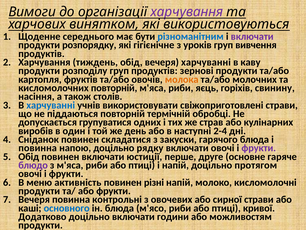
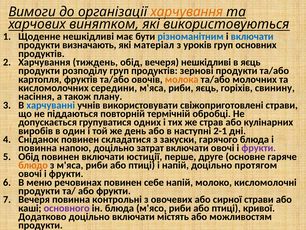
харчування colour: purple -> orange (187, 12)
Щоденне середнього: середнього -> нешкідливі (88, 36)
включати colour: purple -> blue (252, 36)
розпорядку: розпорядку -> визначають (89, 45)
гігієнічне: гігієнічне -> матеріал (154, 45)
вивчення: вивчення -> основних (256, 45)
вечеря харчуванні: харчуванні -> нешкідливі (206, 62)
в каву: каву -> яєць (251, 62)
кисломолочних повторній: повторній -> середини (114, 88)
столів: столів -> плану (108, 96)
2-4: 2-4 -> 2-1 (220, 131)
рядку: рядку -> затрат (150, 148)
блюдо colour: purple -> orange (33, 165)
активність: активність -> речовинах (78, 182)
різні: різні -> себе (154, 182)
основного colour: blue -> purple (67, 208)
години: години -> містять (173, 216)
